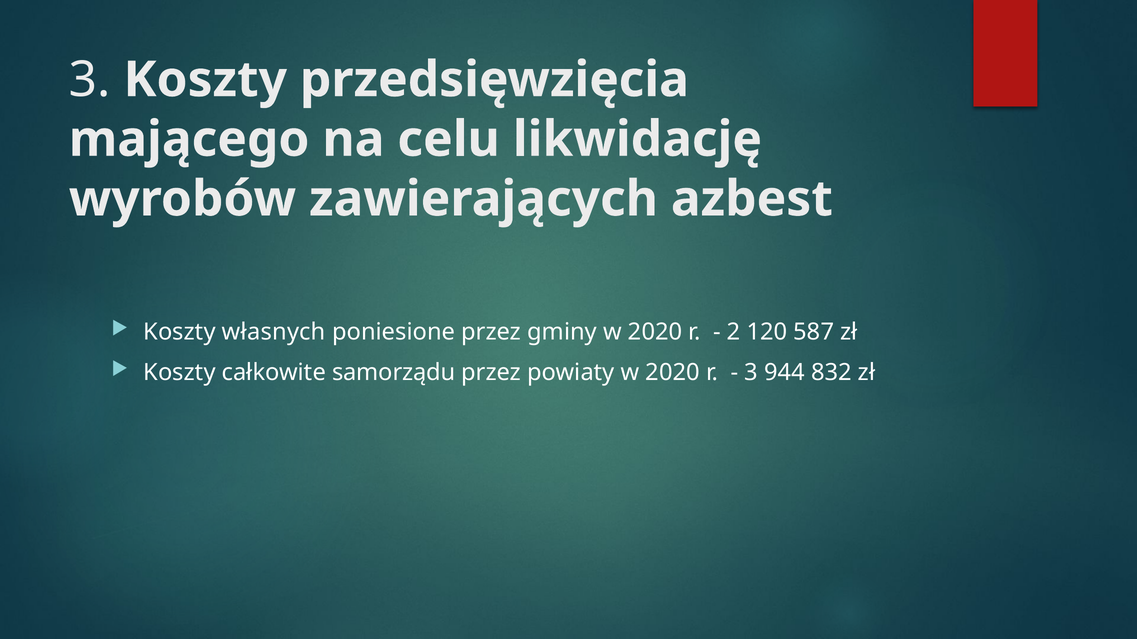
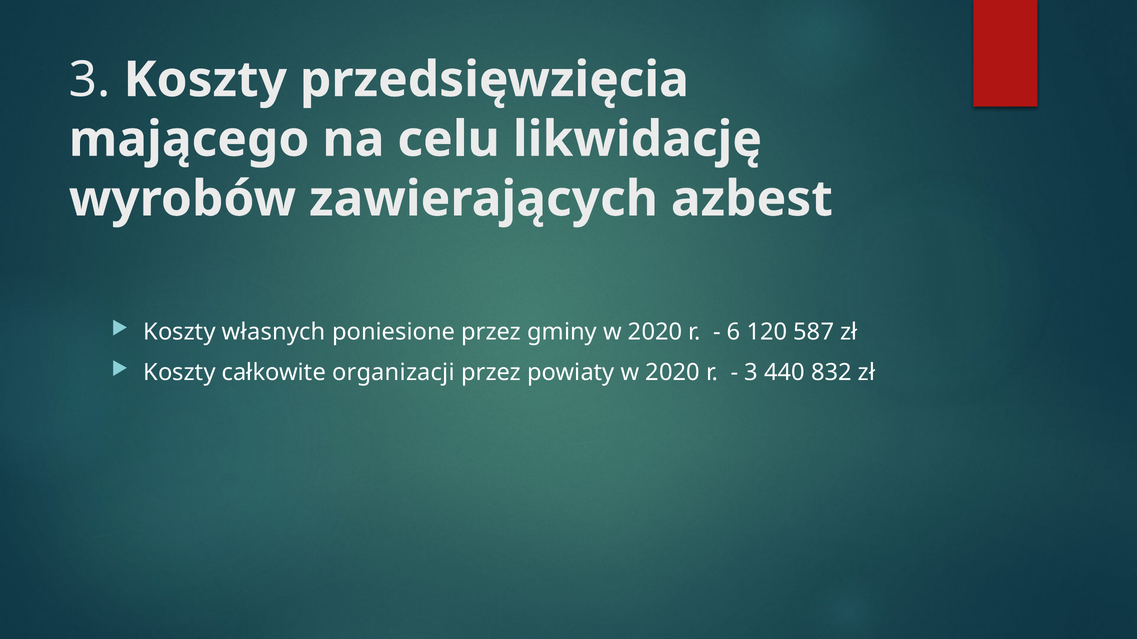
2: 2 -> 6 (734, 332)
samorządu: samorządu -> organizacji (393, 373)
944: 944 -> 440 (785, 373)
